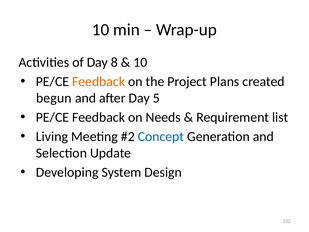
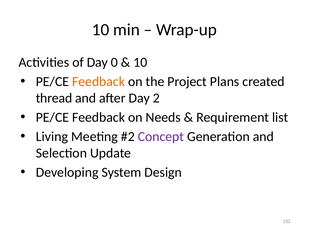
8: 8 -> 0 (114, 62)
begun: begun -> thread (54, 98)
5: 5 -> 2 (156, 98)
Concept colour: blue -> purple (161, 136)
